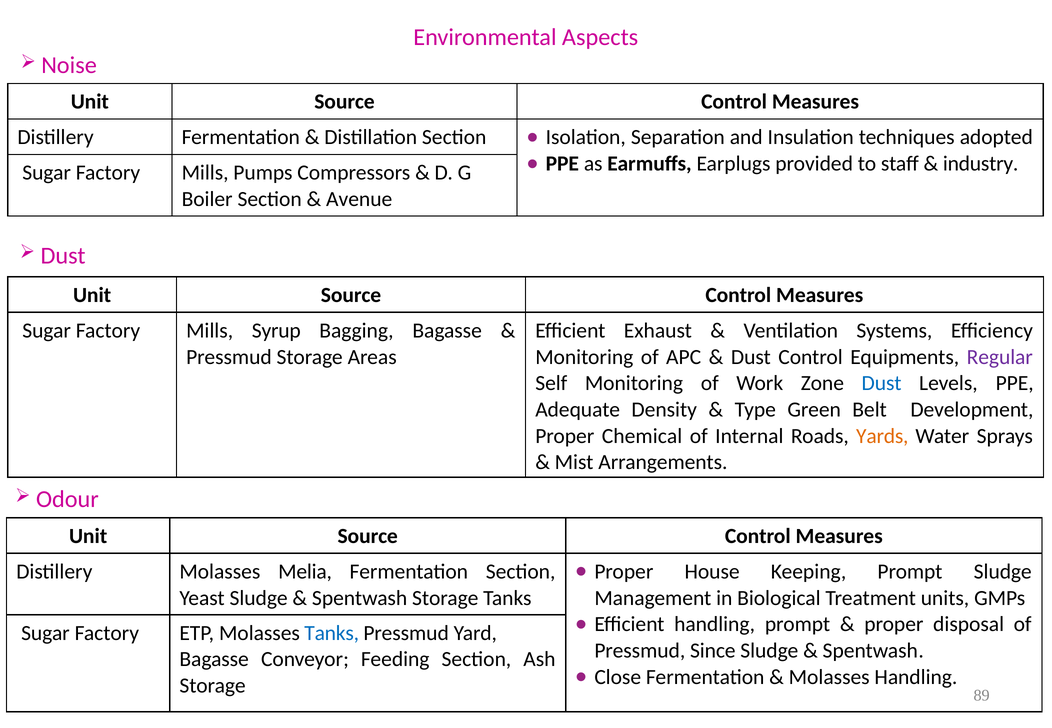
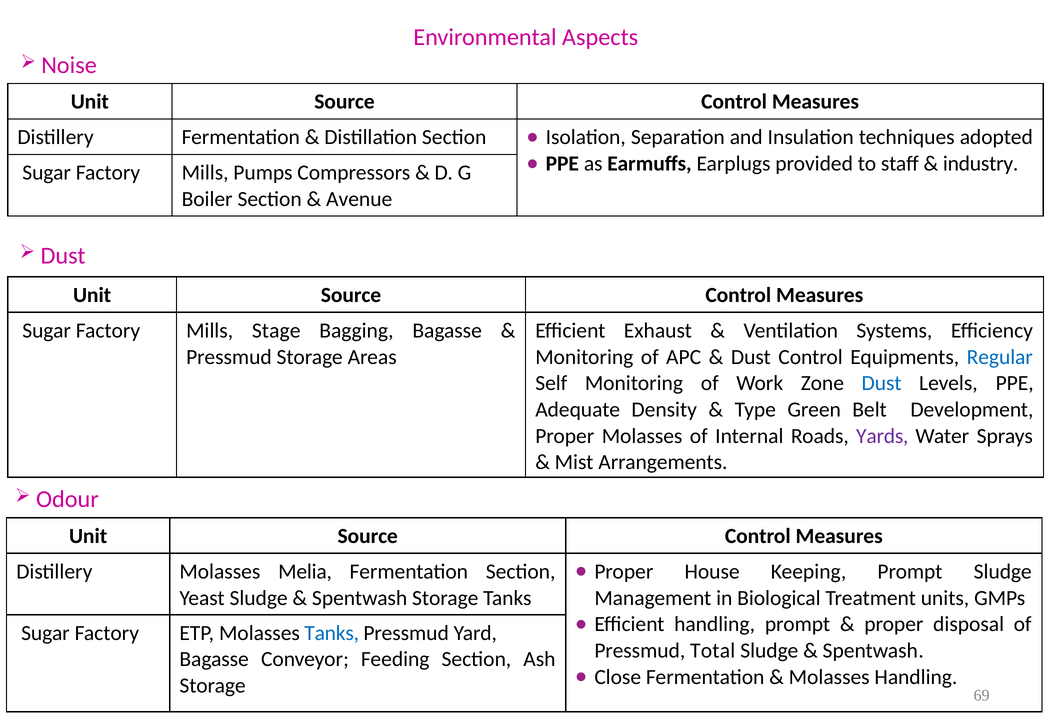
Syrup: Syrup -> Stage (276, 331)
Regular colour: purple -> blue (1000, 357)
Proper Chemical: Chemical -> Molasses (642, 436)
Yards colour: orange -> purple (882, 436)
Since: Since -> Total (713, 651)
89: 89 -> 69 (982, 696)
